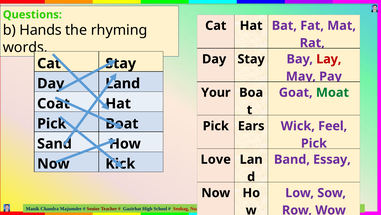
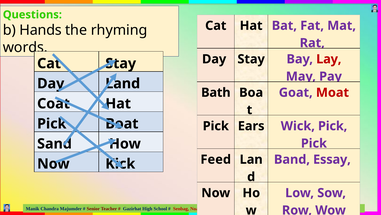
Your: Your -> Bath (216, 92)
Moat colour: green -> red (332, 92)
Wick Feel: Feel -> Pick (333, 126)
Love: Love -> Feed (216, 159)
